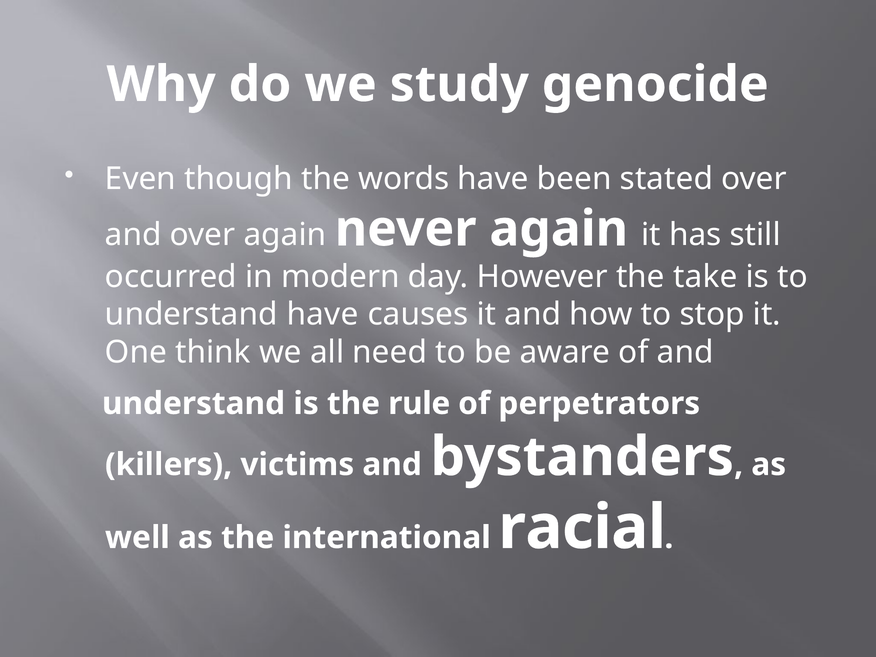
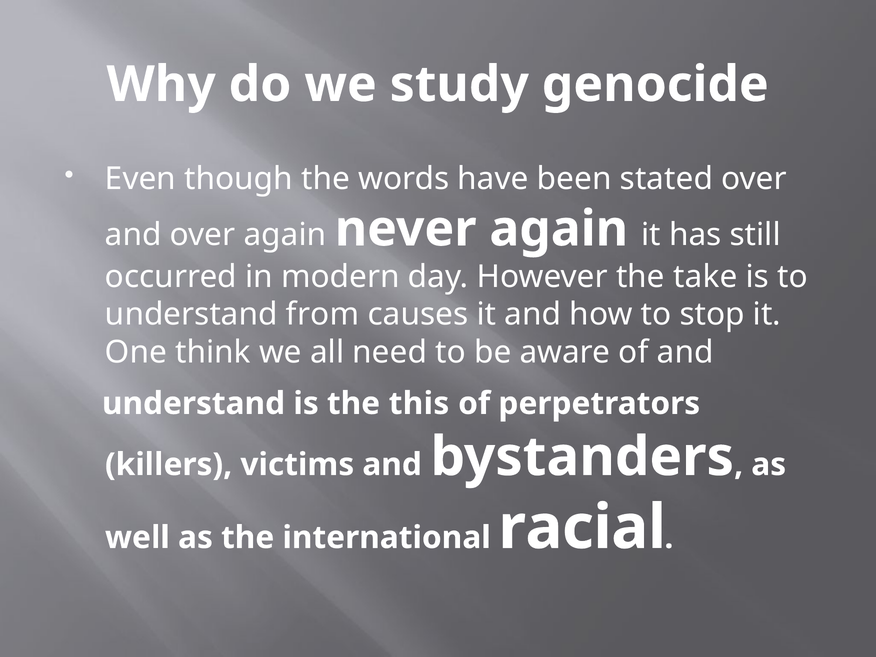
understand have: have -> from (323, 315)
rule: rule -> this (419, 404)
